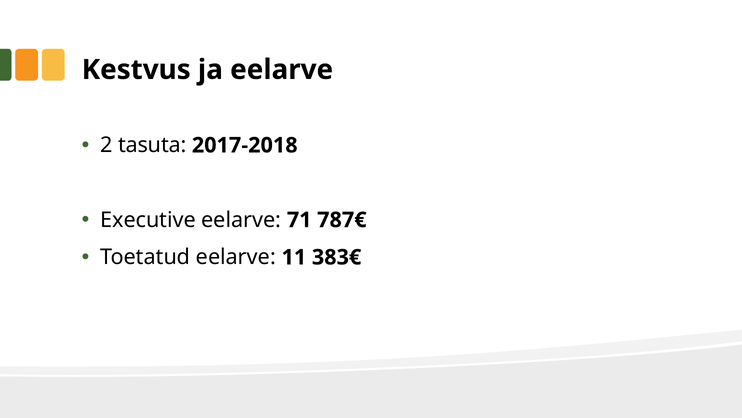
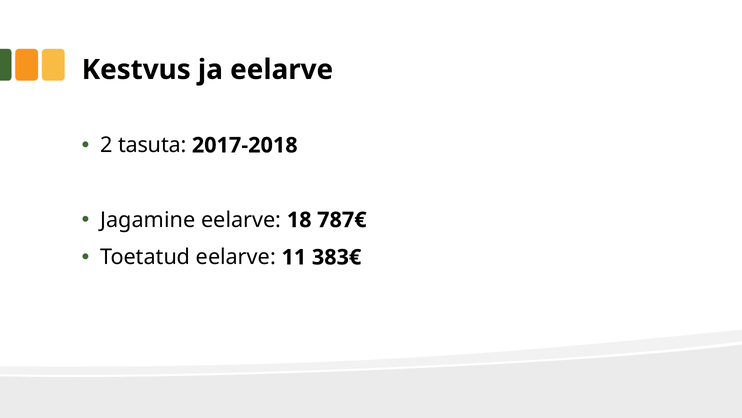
Executive: Executive -> Jagamine (148, 220)
71: 71 -> 18 (299, 220)
